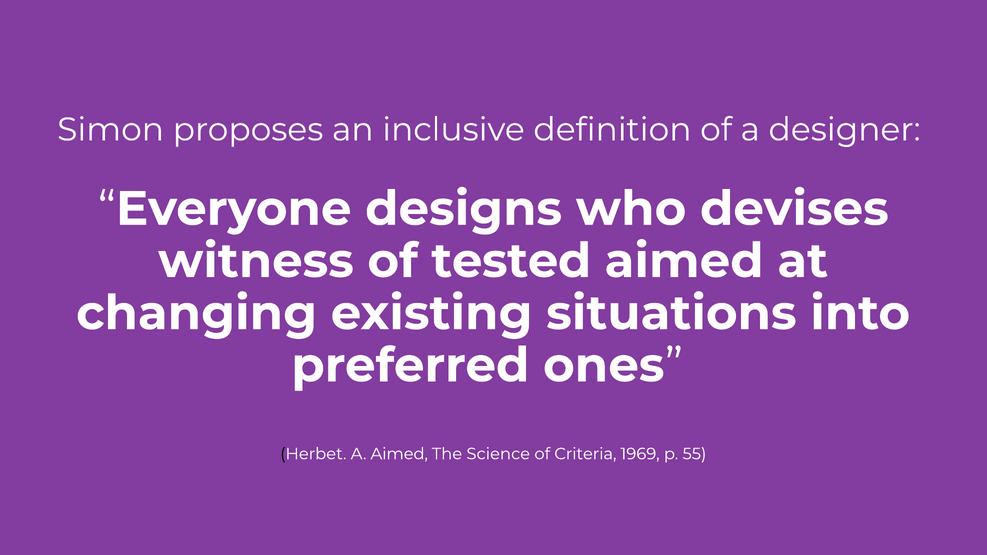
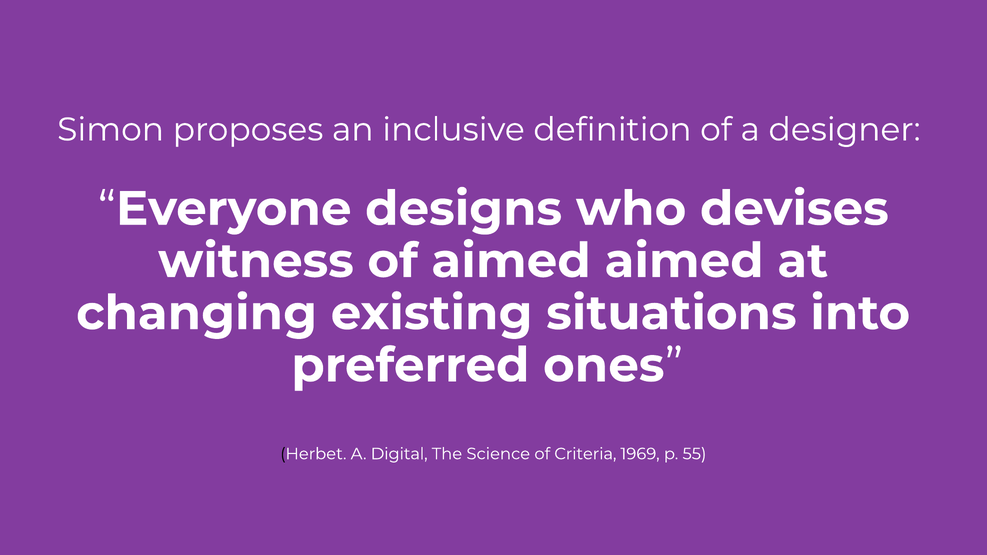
of tested: tested -> aimed (511, 261)
A Aimed: Aimed -> Digital (399, 454)
